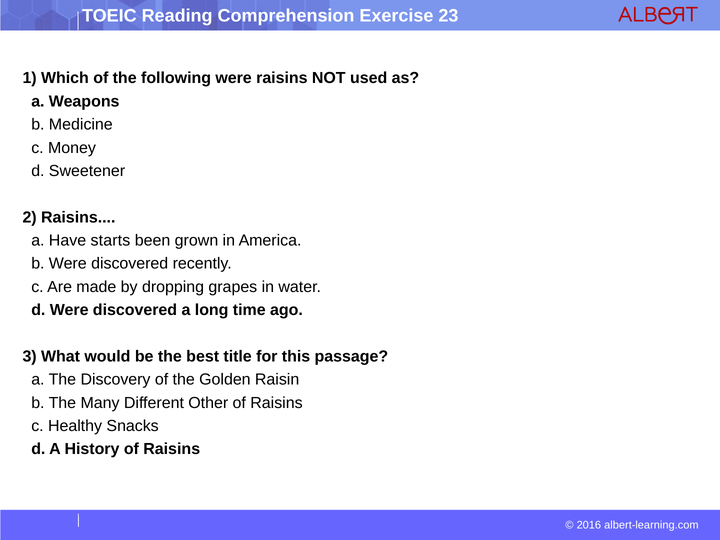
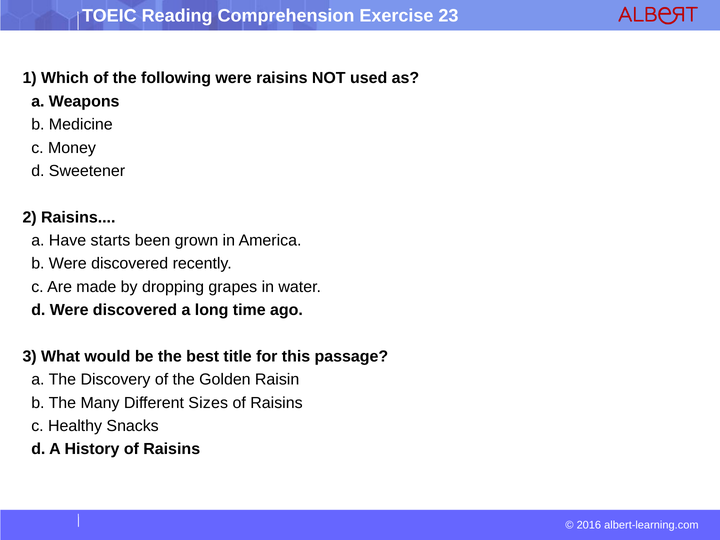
Other: Other -> Sizes (208, 403)
